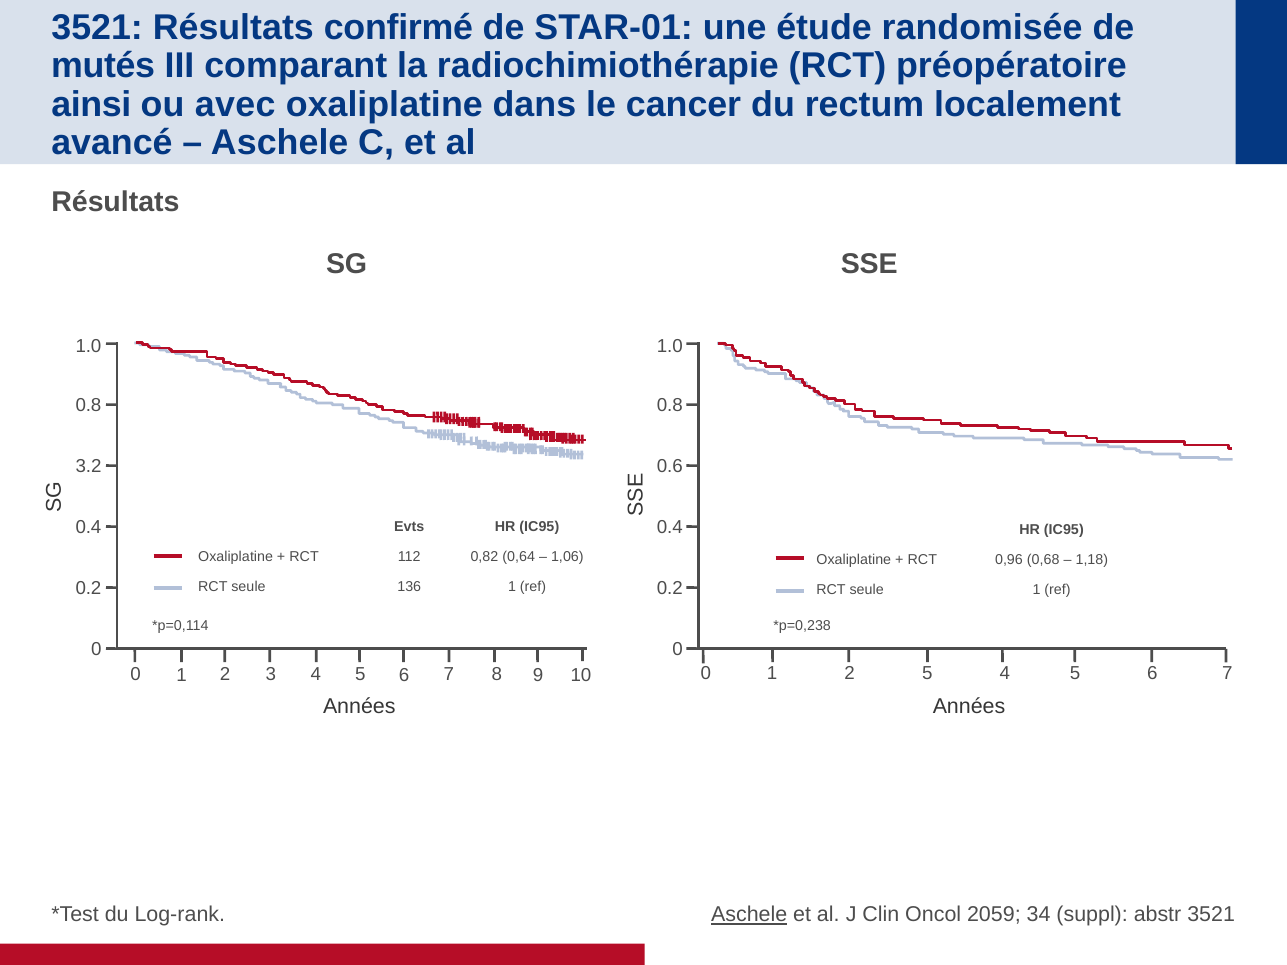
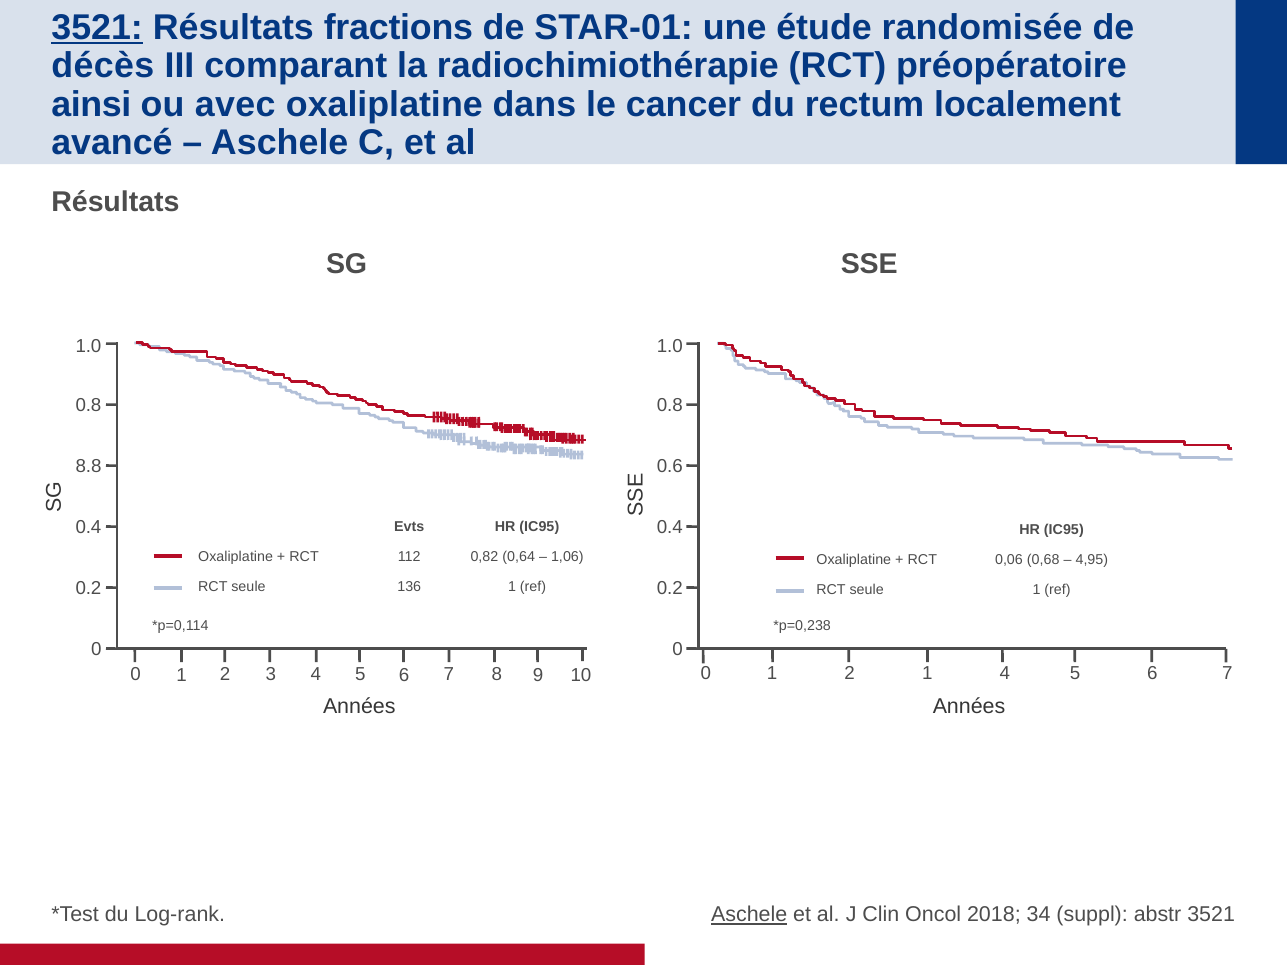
3521 underline: none -> present (97, 27)
confirmé: confirmé -> fractions (398, 27)
mutés: mutés -> décès (103, 66)
3.2: 3.2 -> 8.8 (89, 467)
0,96: 0,96 -> 0,06 (1009, 560)
1,18: 1,18 -> 4,95 (1092, 560)
2 5: 5 -> 1 (927, 674)
2059: 2059 -> 2018 (994, 915)
